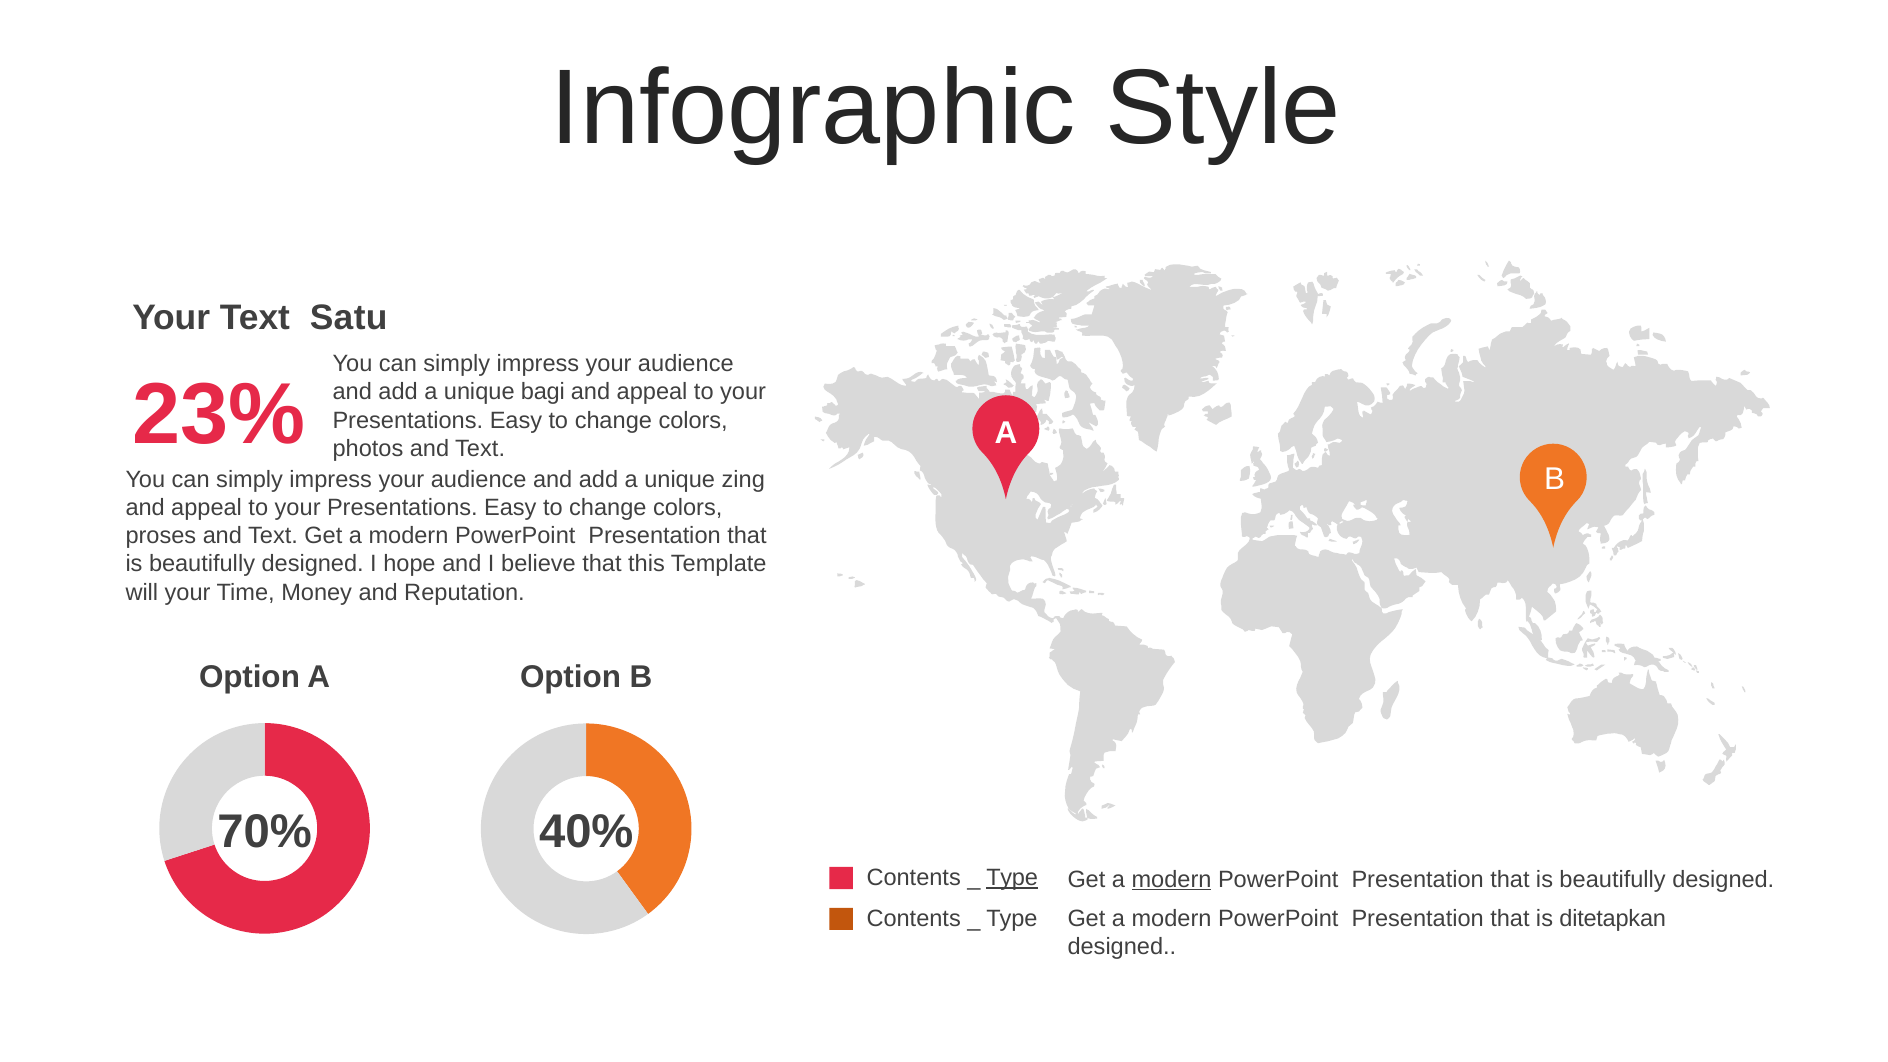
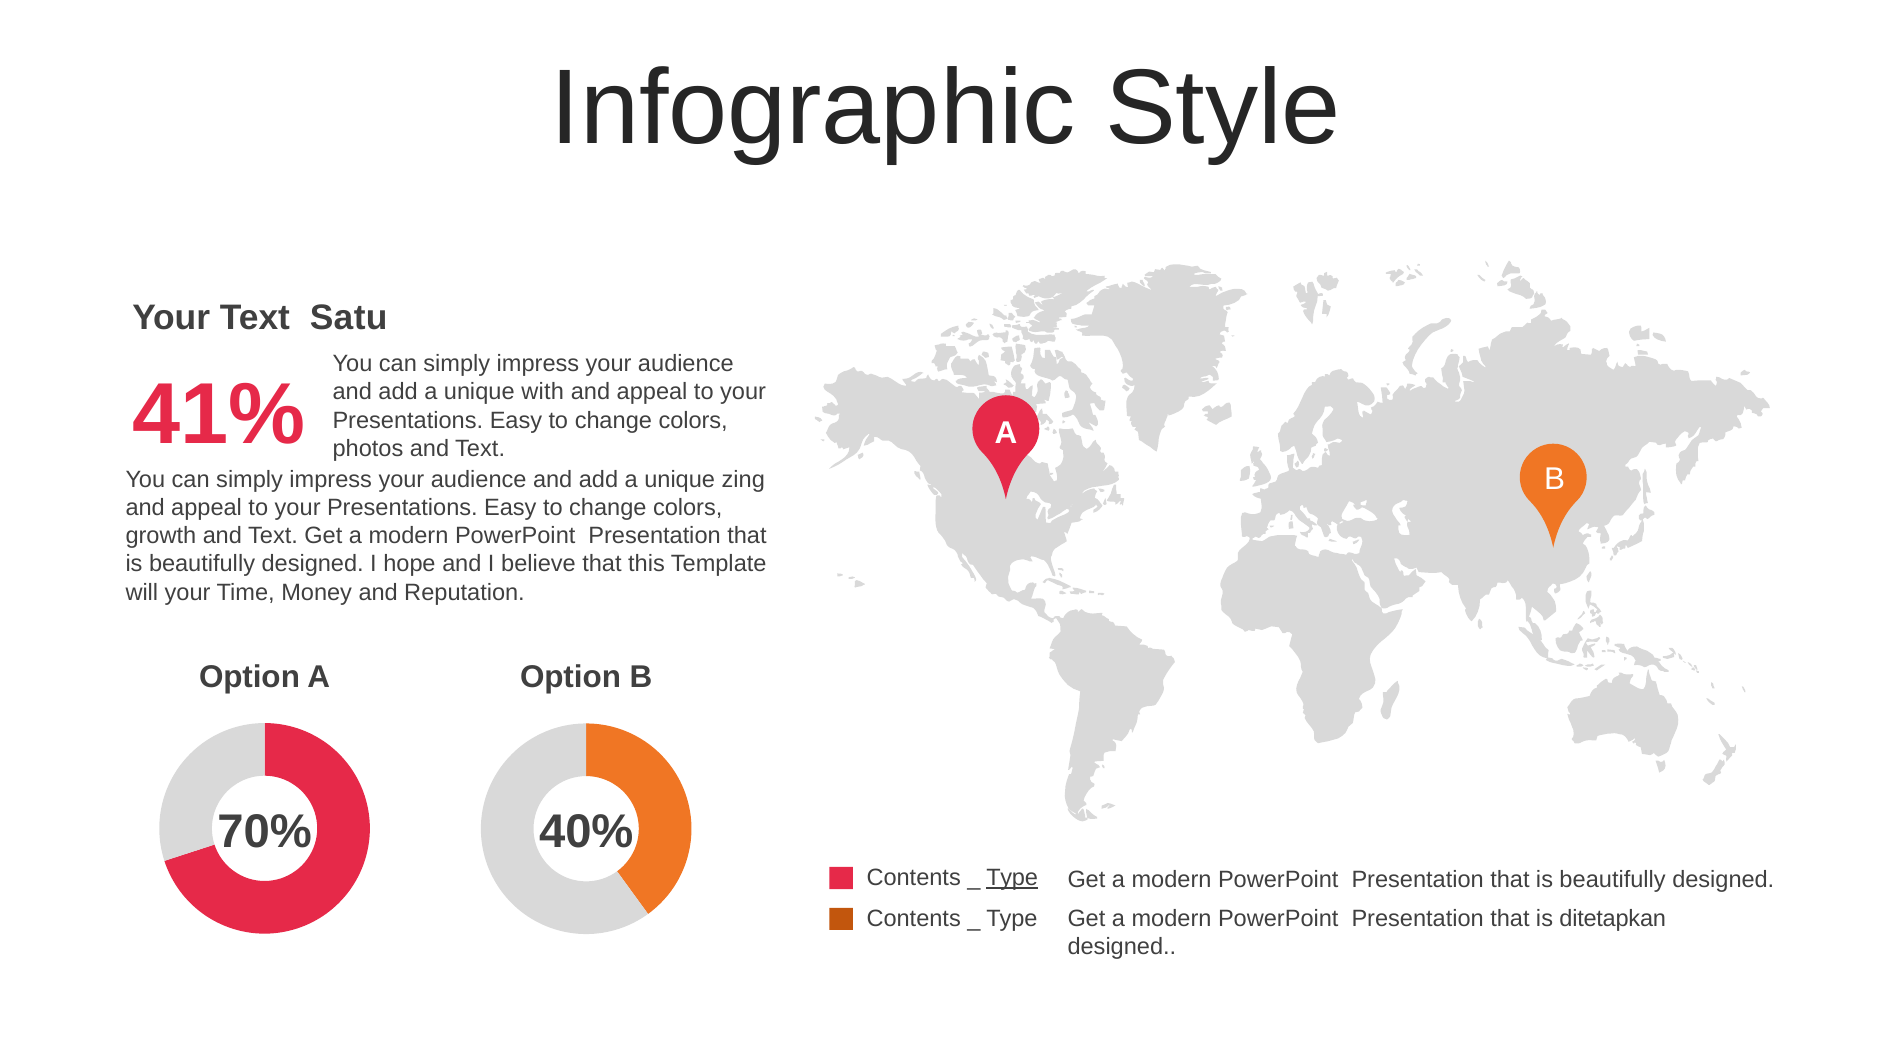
23%: 23% -> 41% (219, 415)
bagi: bagi -> with (543, 392)
proses: proses -> growth (161, 536)
modern underline: present -> none (1172, 879)
